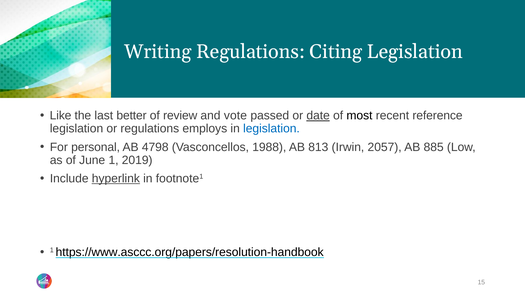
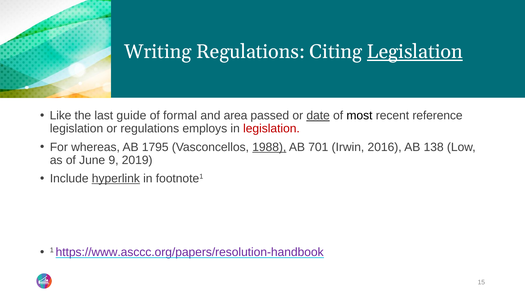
Legislation underline: none -> present (415, 52)
better: better -> guide (131, 116)
review: review -> formal (180, 116)
vote: vote -> area (236, 116)
legislation colour: blue -> red (271, 129)
personal: personal -> whereas (96, 147)
4798: 4798 -> 1795 (155, 147)
1988 underline: none -> present (269, 147)
813: 813 -> 701 (318, 147)
2057: 2057 -> 2016 (385, 147)
885: 885 -> 138 (434, 147)
June 1: 1 -> 9 (114, 160)
https://www.asccc.org/papers/resolution-handbook colour: black -> purple (190, 253)
